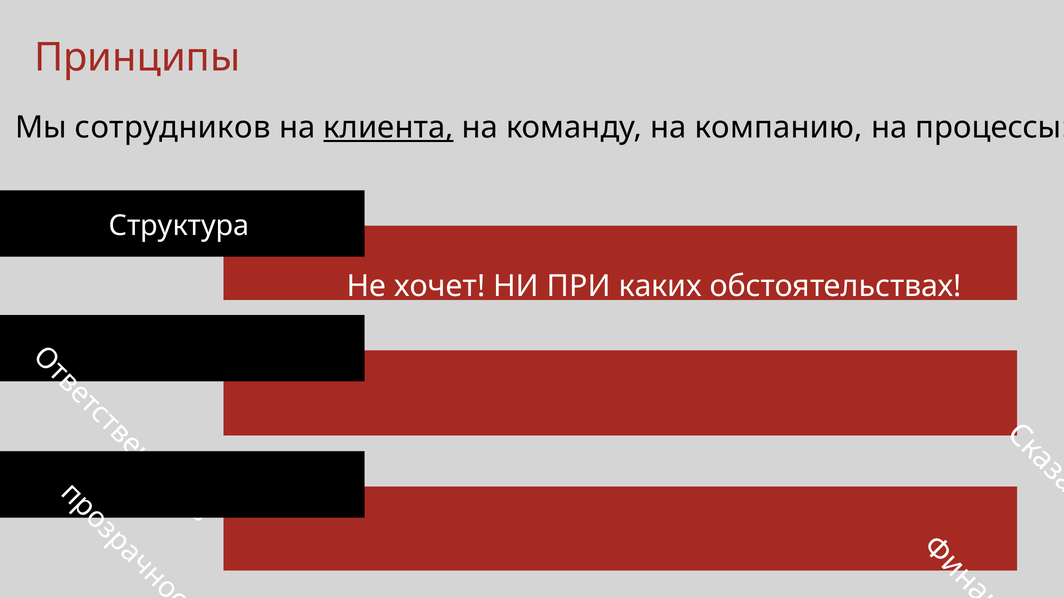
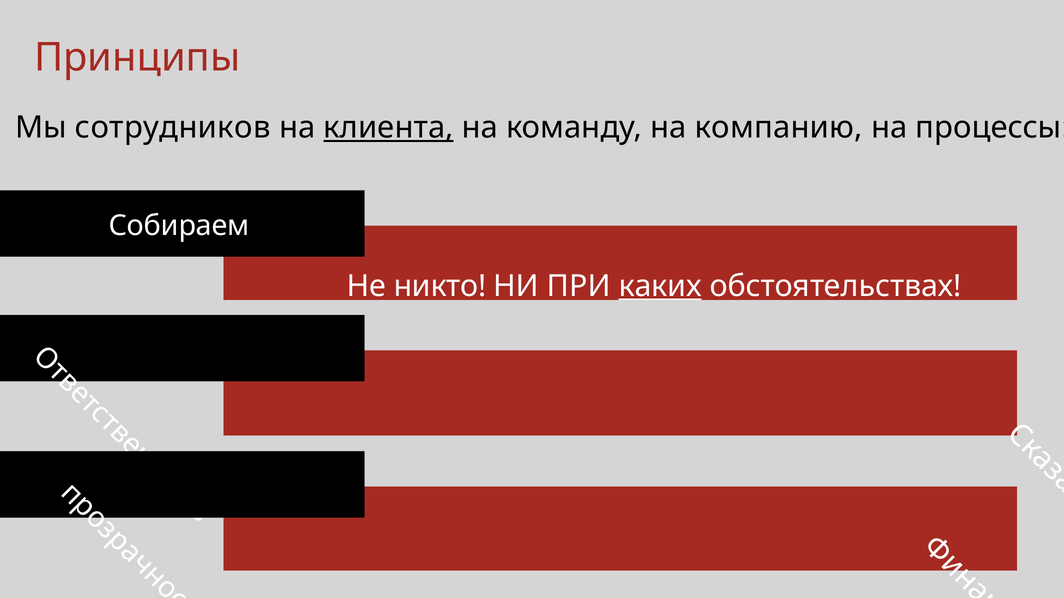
Структура: Структура -> Собираем (179, 226)
хочет: хочет -> никто (440, 286)
каких underline: none -> present (660, 286)
